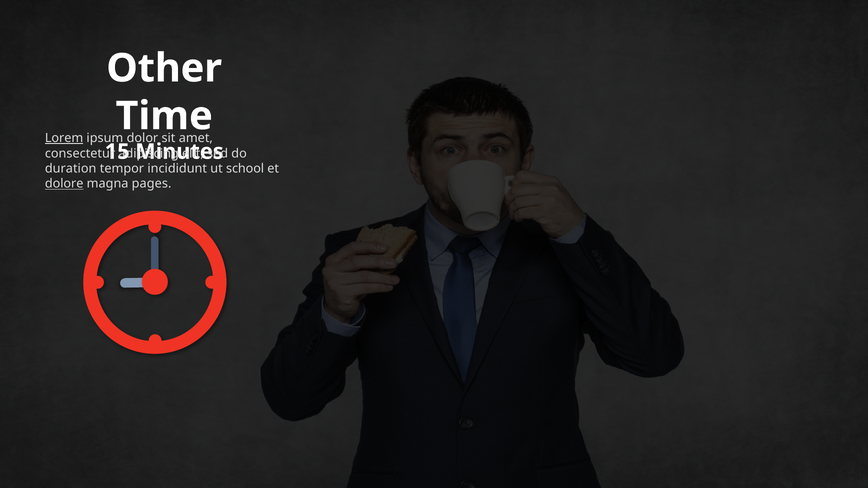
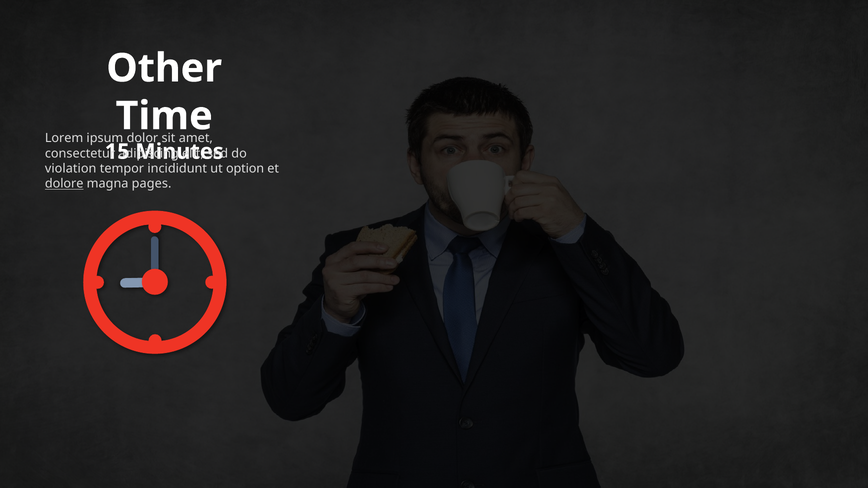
Lorem underline: present -> none (64, 138)
duration: duration -> violation (71, 169)
school: school -> option (245, 169)
